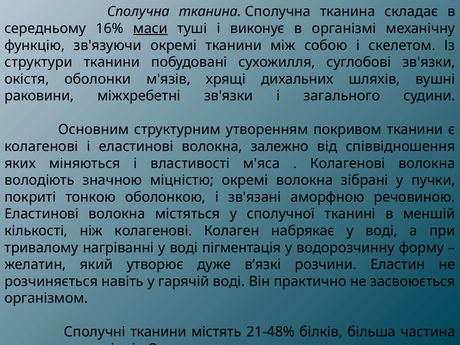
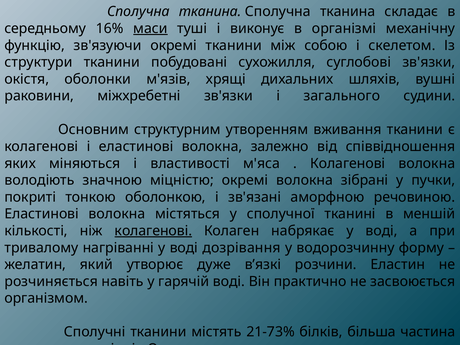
покривом: покривом -> вживання (348, 130)
колагенові underline: none -> present (153, 231)
пігментація: пігментація -> дозрівання (241, 248)
21-48%: 21-48% -> 21-73% (271, 332)
